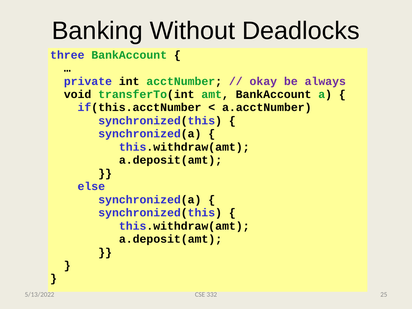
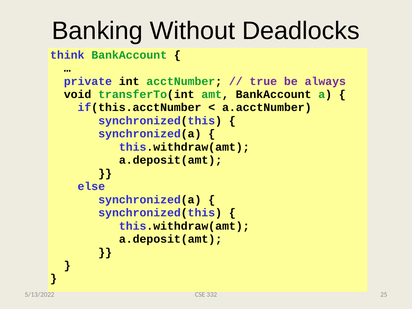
three: three -> think (67, 55)
okay: okay -> true (263, 81)
